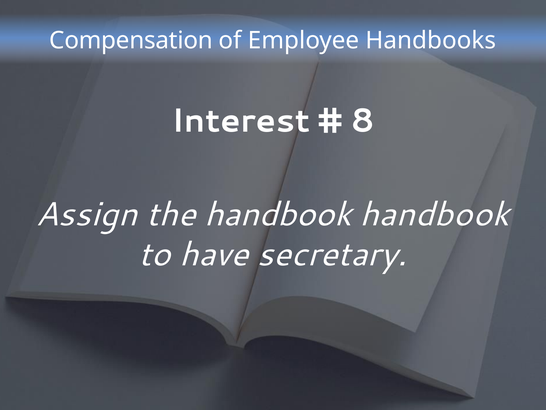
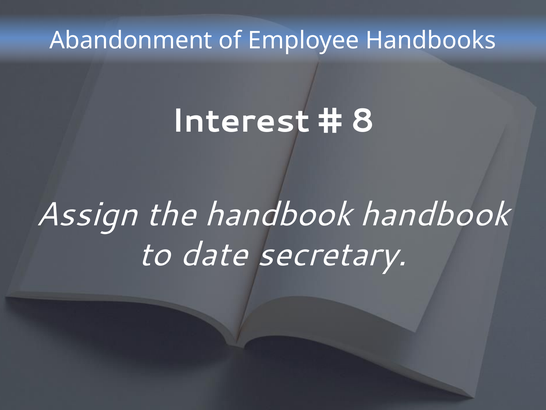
Compensation: Compensation -> Abandonment (131, 40)
have: have -> date (214, 254)
